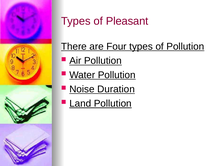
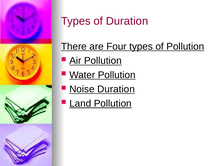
of Pleasant: Pleasant -> Duration (127, 21)
